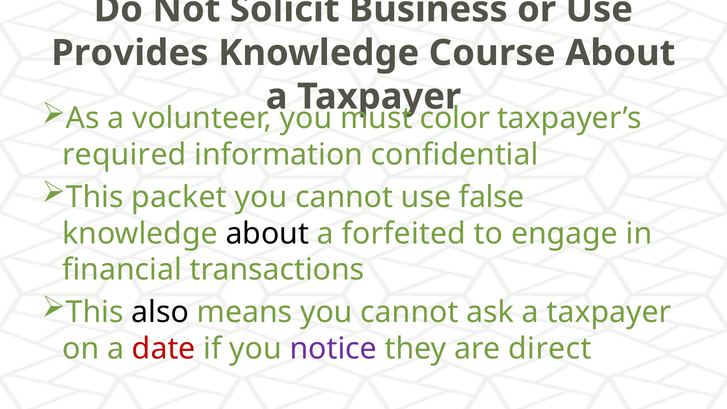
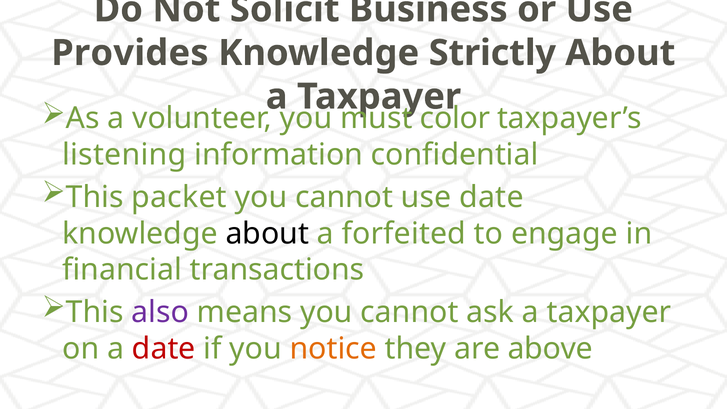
Course: Course -> Strictly (492, 53)
required: required -> listening (124, 155)
use false: false -> date (491, 197)
also colour: black -> purple (160, 312)
notice colour: purple -> orange (333, 349)
direct: direct -> above (550, 349)
